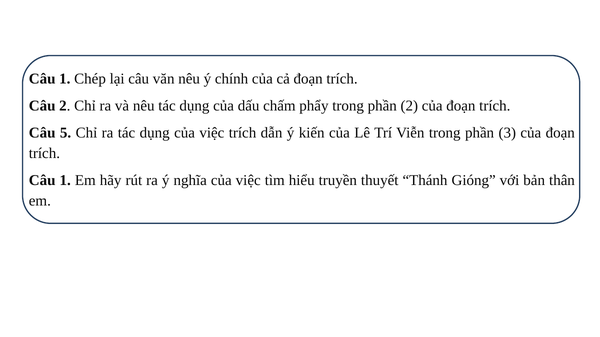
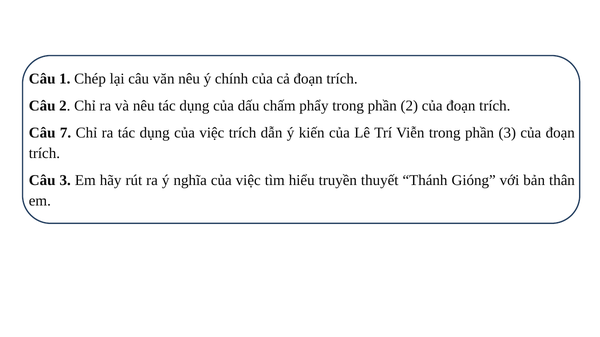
5: 5 -> 7 (66, 133)
1: 1 -> 3 (65, 181)
